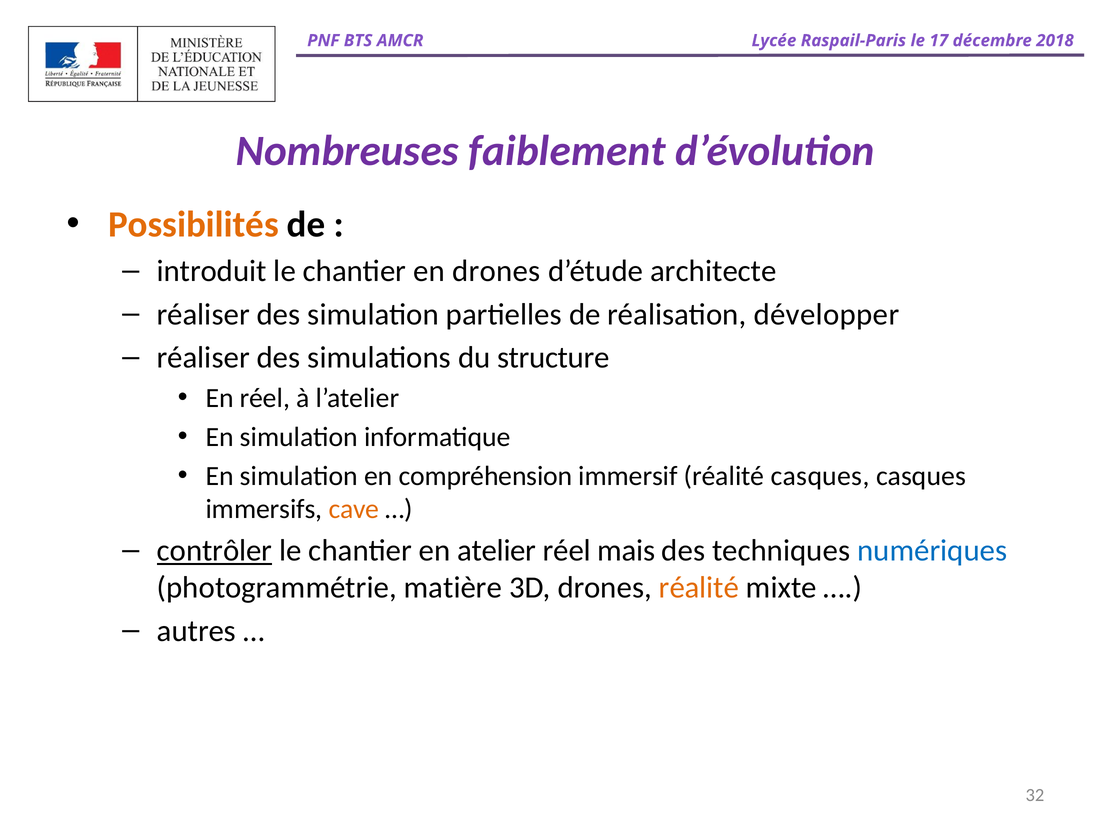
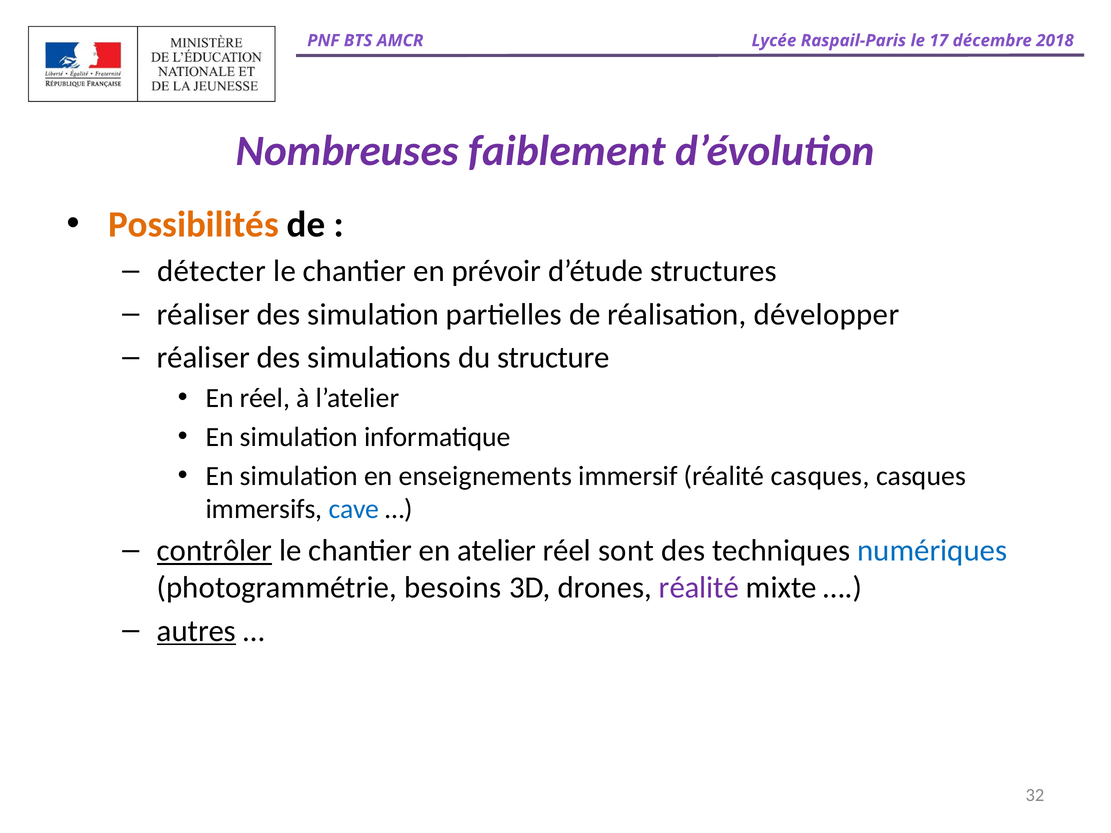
introduit: introduit -> détecter (211, 271)
en drones: drones -> prévoir (496, 271)
architecte: architecte -> structures (713, 271)
compréhension: compréhension -> enseignements (485, 476)
cave colour: orange -> blue (354, 509)
mais: mais -> sont (626, 551)
matière: matière -> besoins (453, 588)
réalité colour: orange -> purple (699, 588)
autres underline: none -> present (197, 631)
